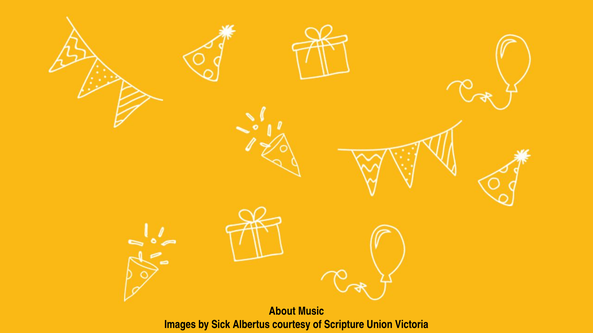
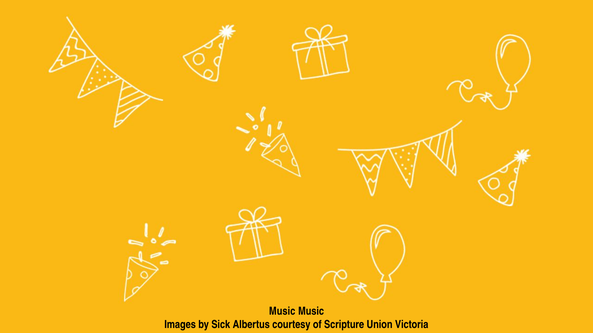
About: About -> Music (282, 312)
